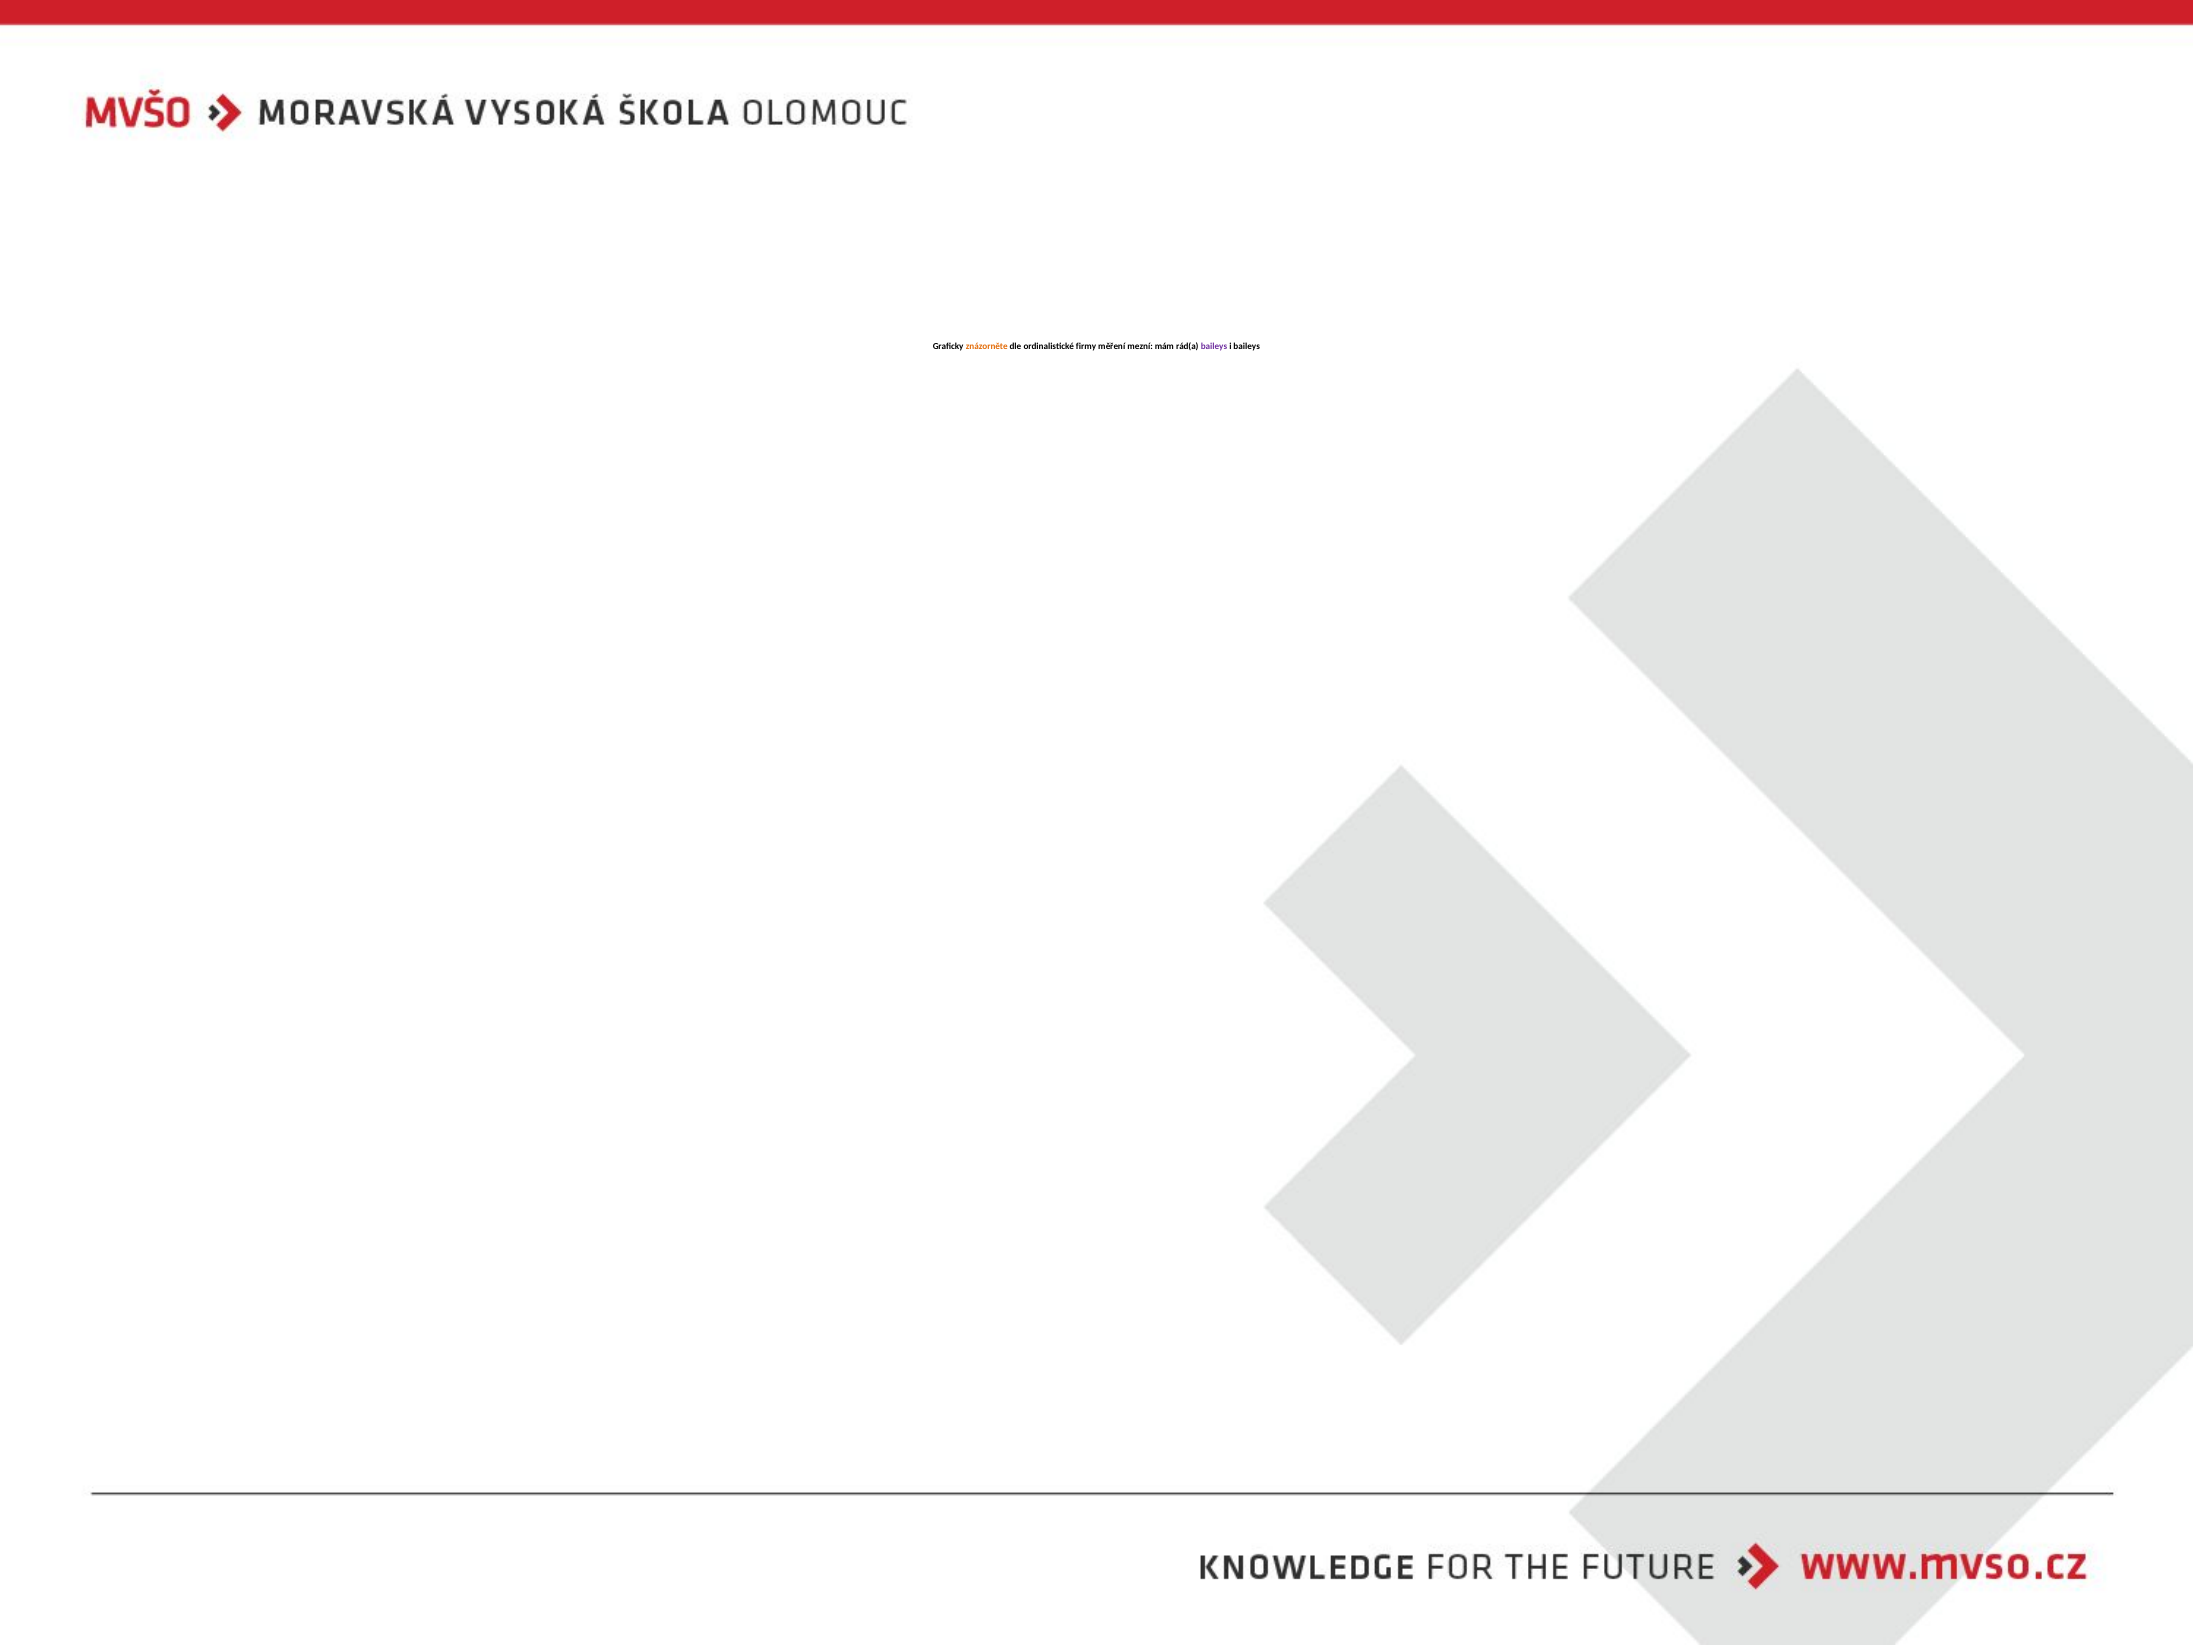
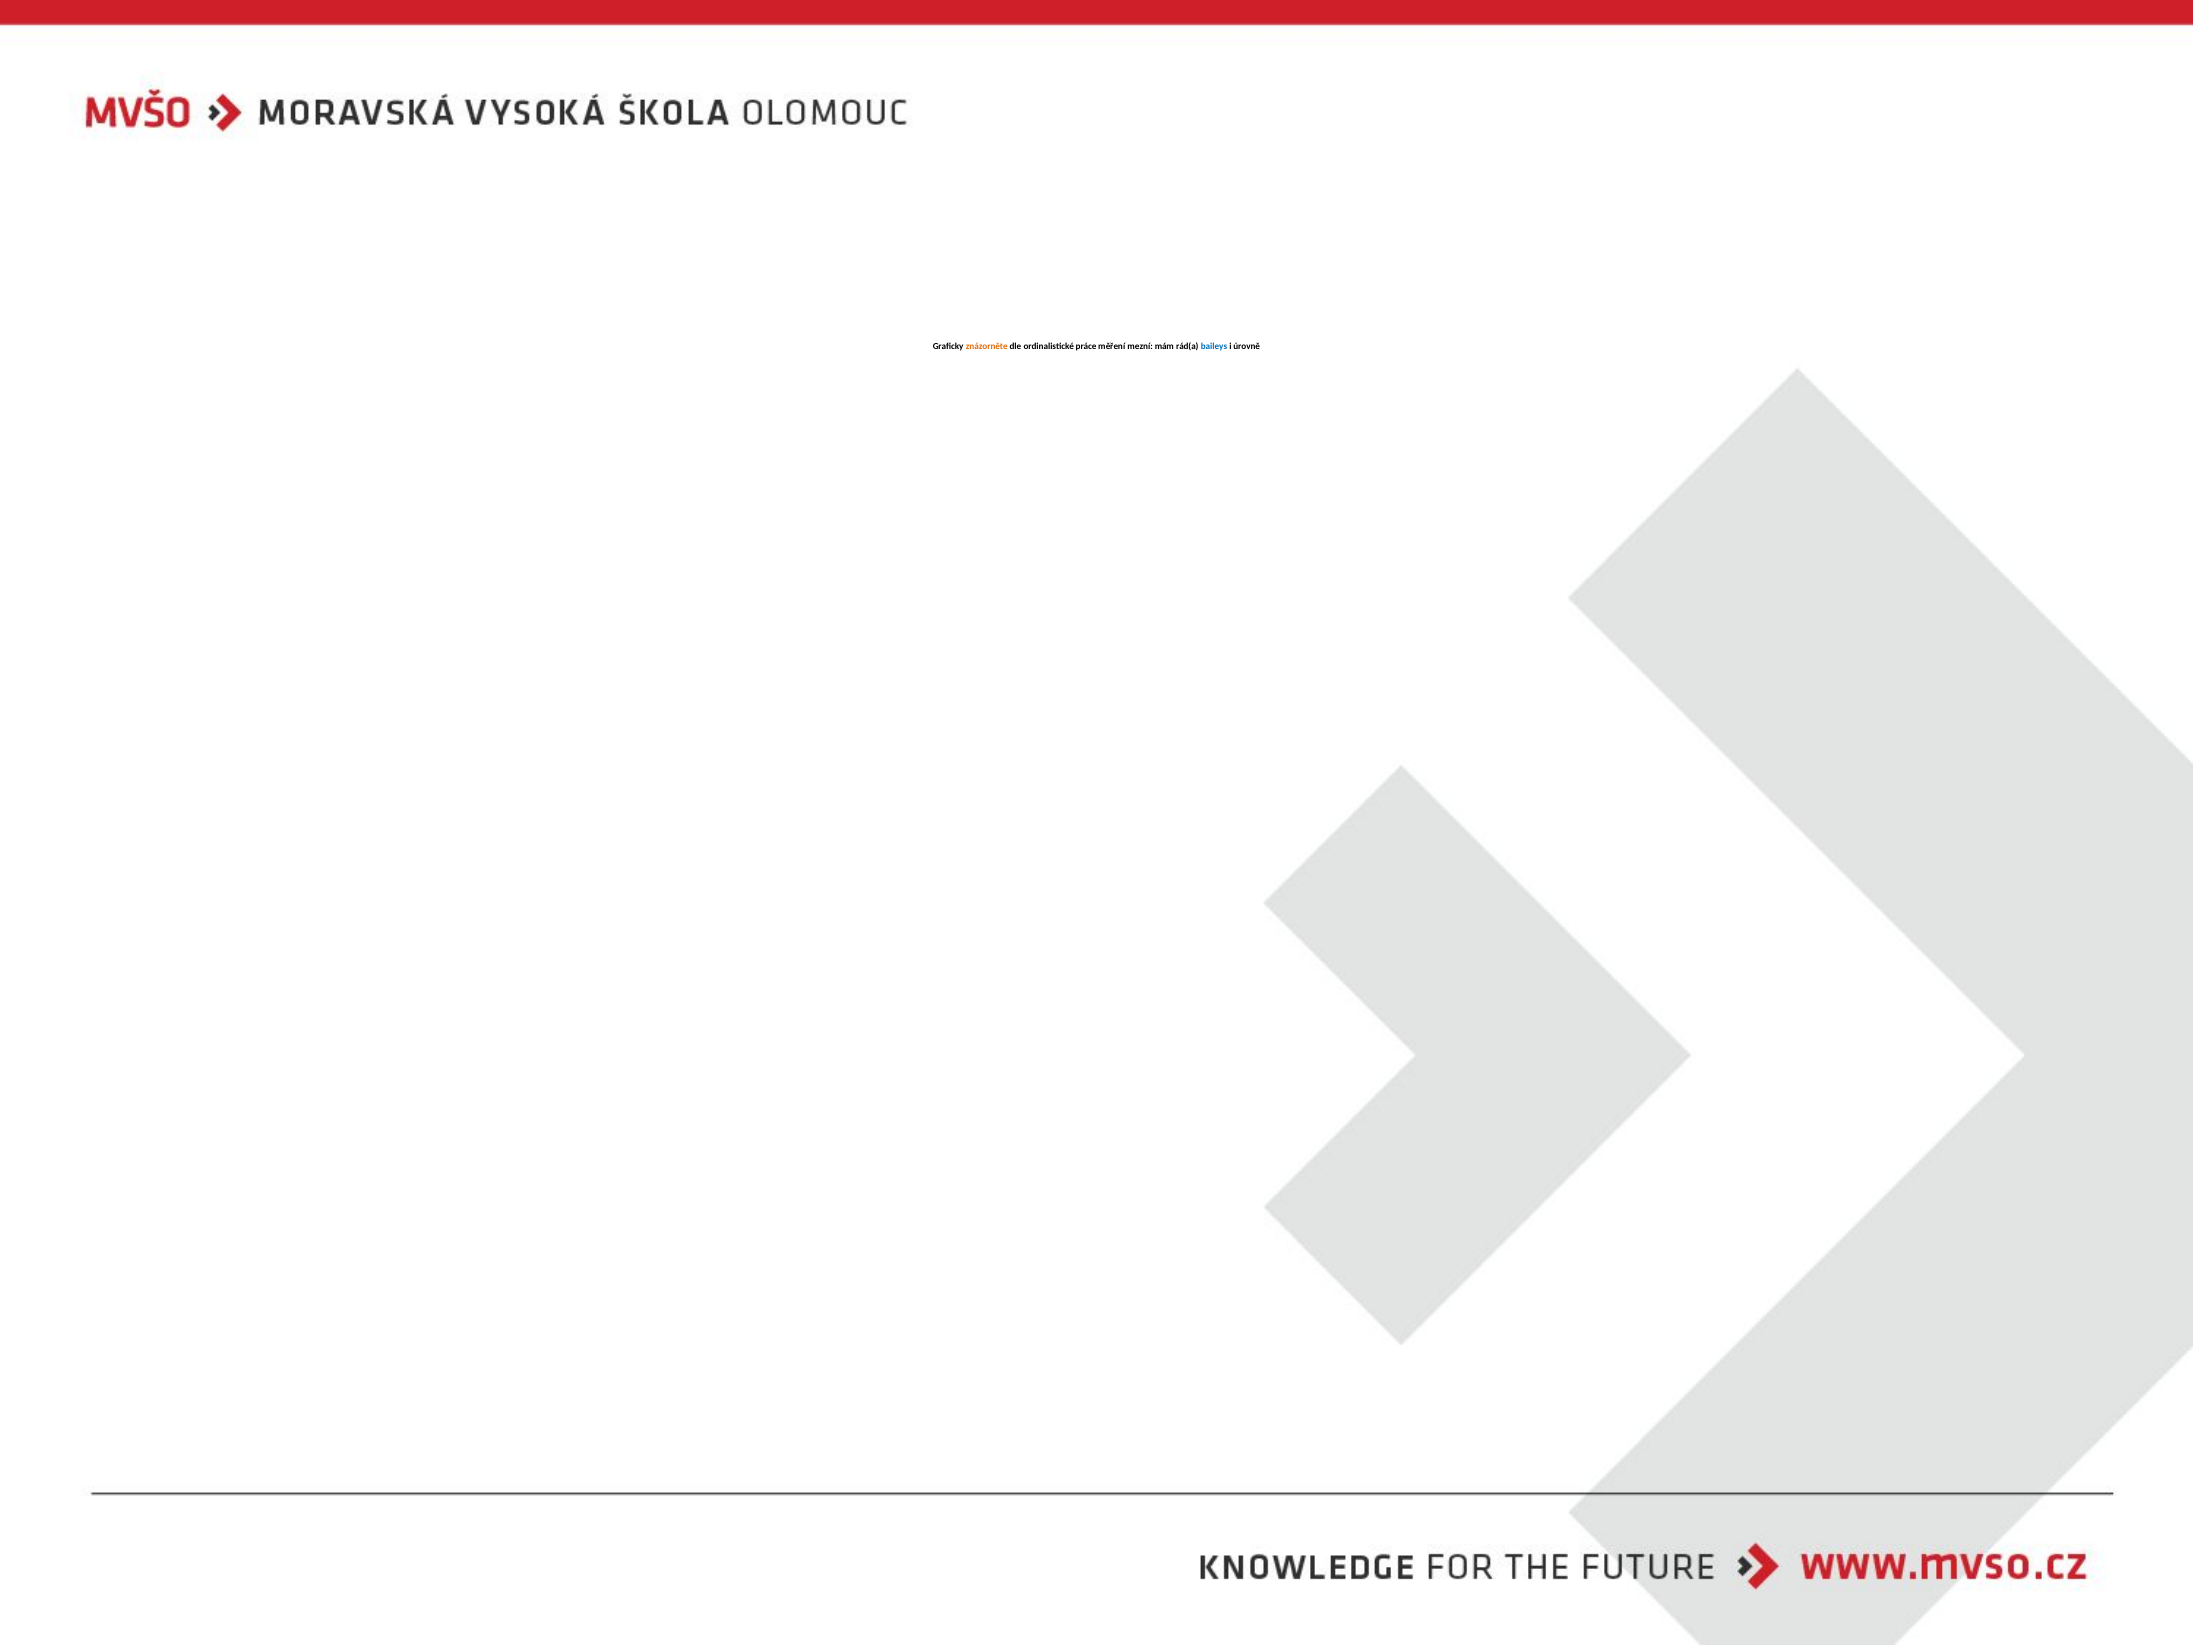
firmy: firmy -> práce (1086, 346)
baileys colour: purple -> blue (1214, 346)
i baileys: baileys -> úrovně (1247, 346)
